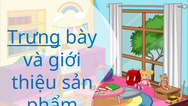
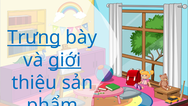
giới underline: none -> present (65, 60)
